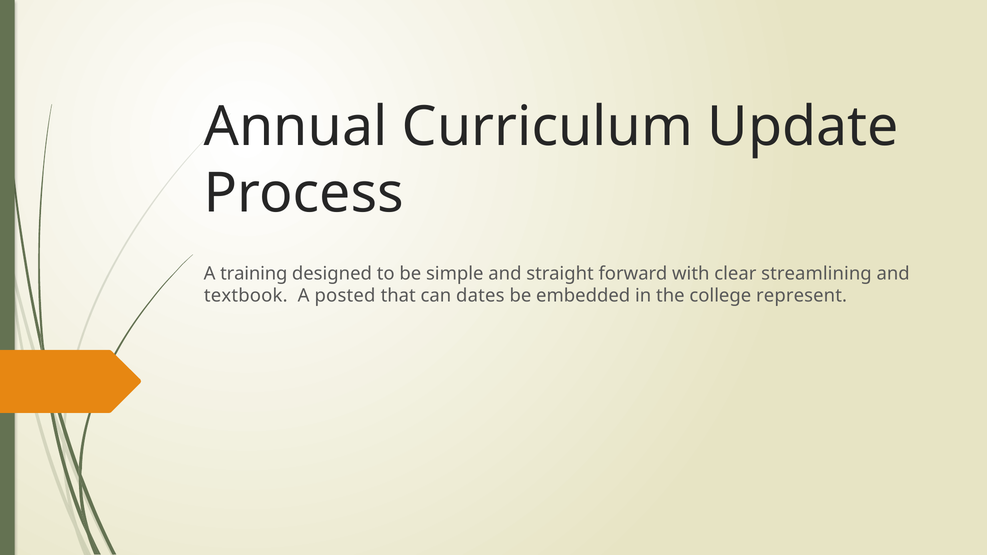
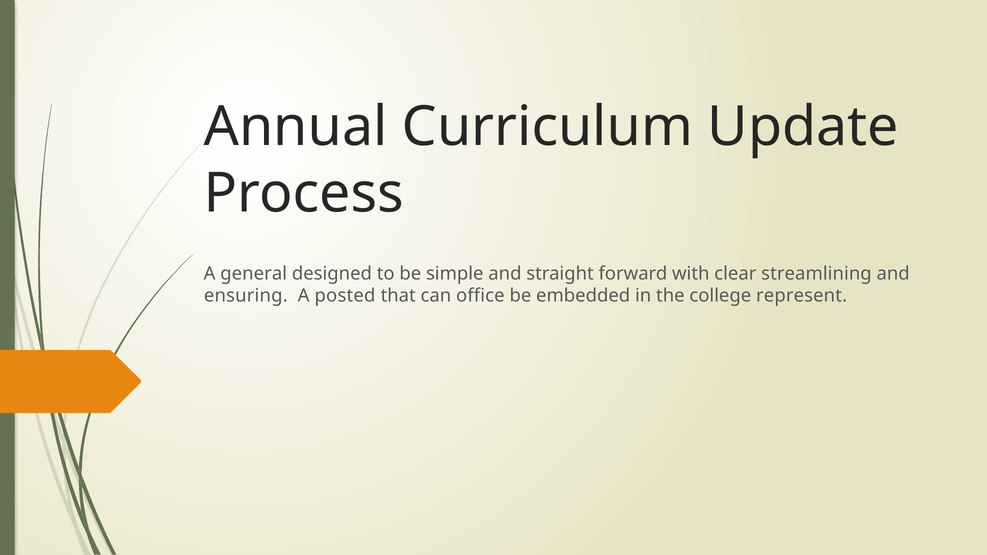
training: training -> general (254, 274)
textbook: textbook -> ensuring (246, 296)
dates: dates -> office (480, 296)
